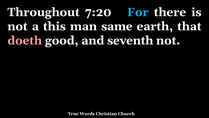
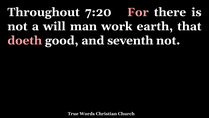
For colour: light blue -> pink (138, 12)
this: this -> will (54, 26)
same: same -> work (117, 26)
